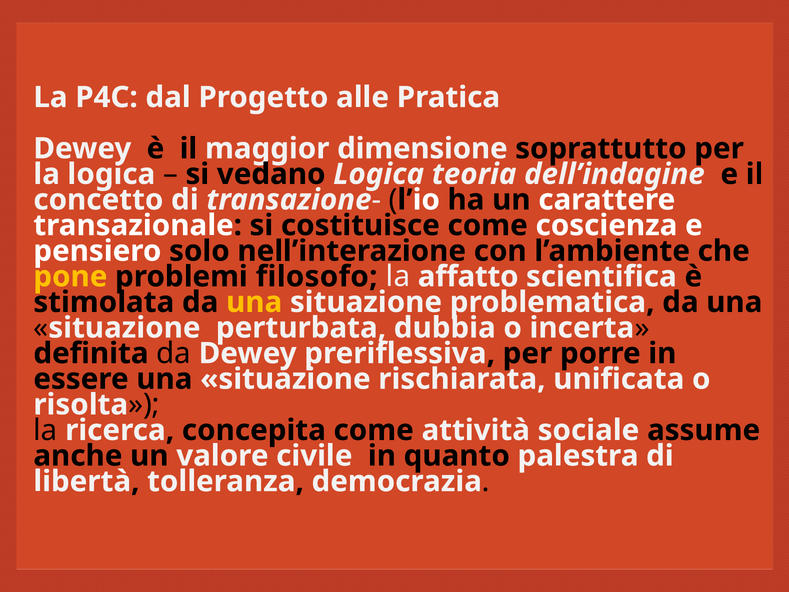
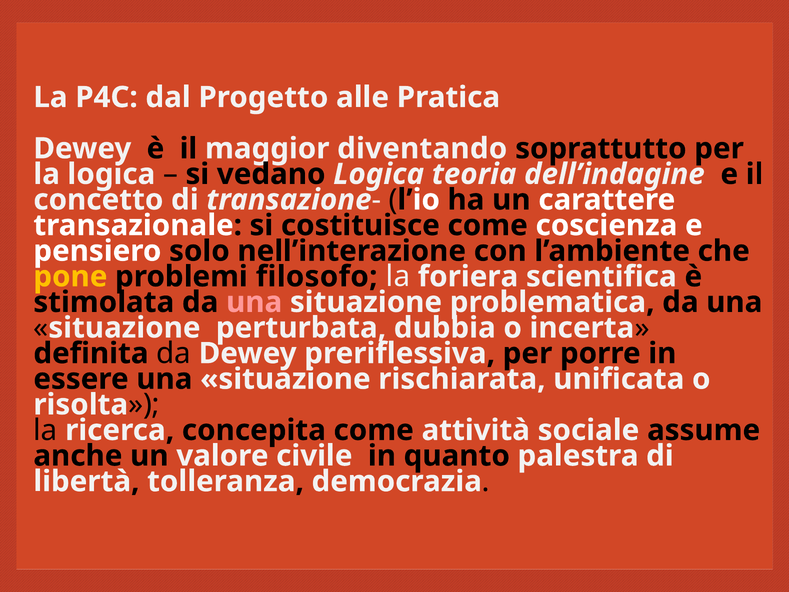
dimensione: dimensione -> diventando (422, 148)
affatto: affatto -> foriera (468, 276)
una colour: yellow -> pink (254, 302)
